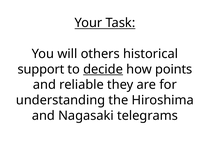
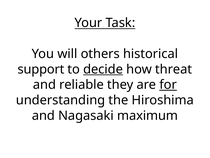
points: points -> threat (174, 69)
for underline: none -> present (168, 84)
telegrams: telegrams -> maximum (148, 115)
